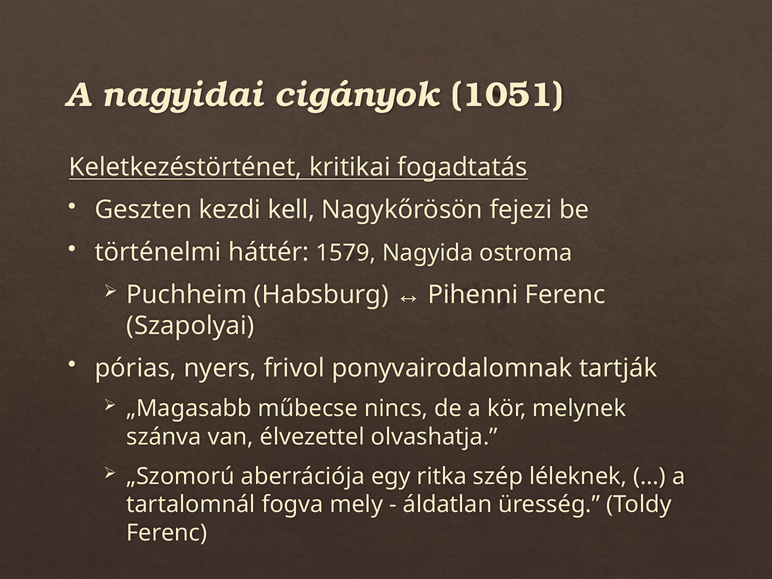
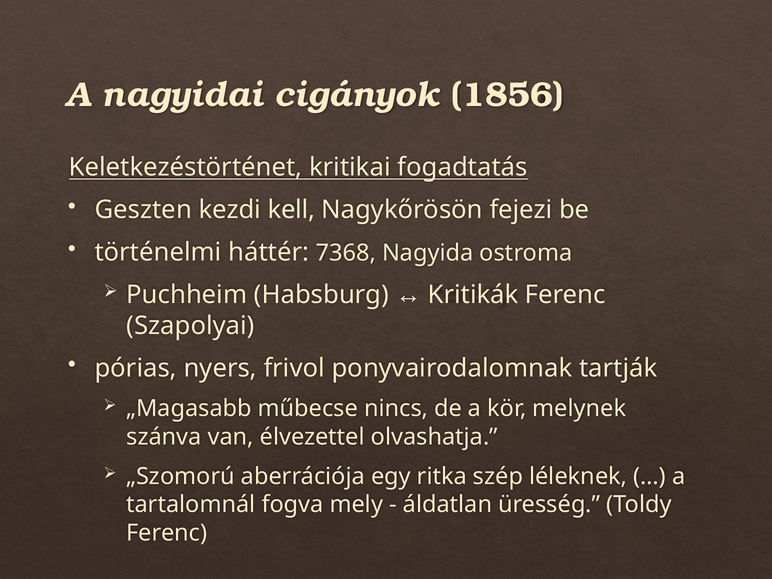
1051: 1051 -> 1856 (508, 95)
1579: 1579 -> 7368 (346, 253)
Pihenni: Pihenni -> Kritikák (473, 295)
